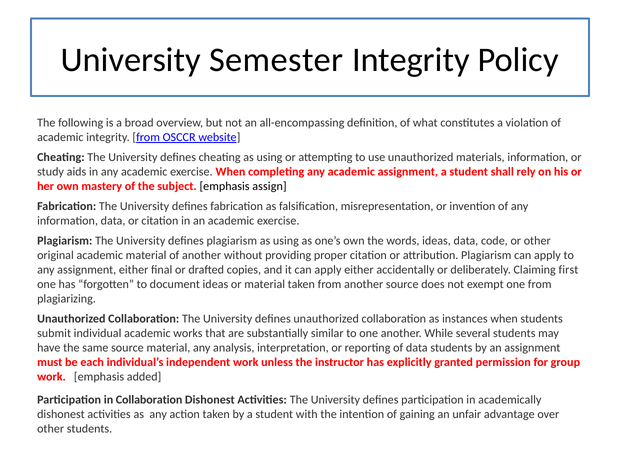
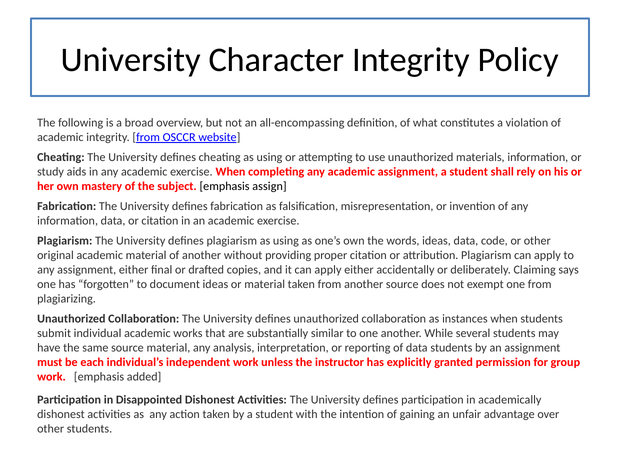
Semester: Semester -> Character (277, 60)
first: first -> says (569, 270)
in Collaboration: Collaboration -> Disappointed (149, 400)
